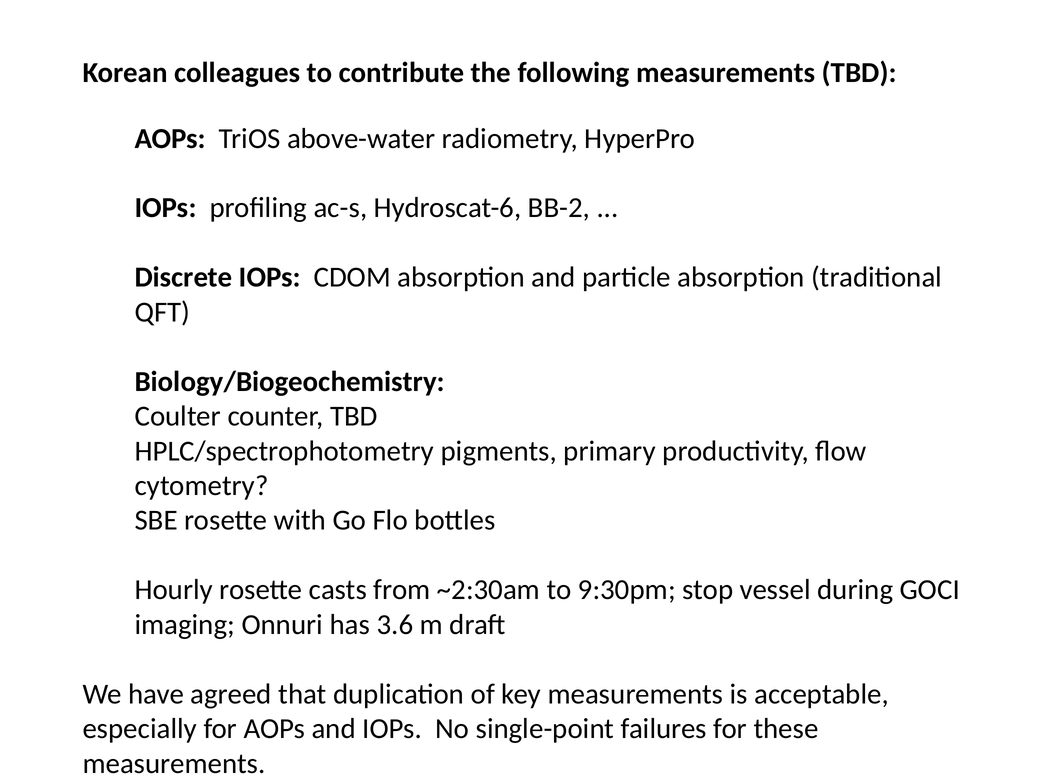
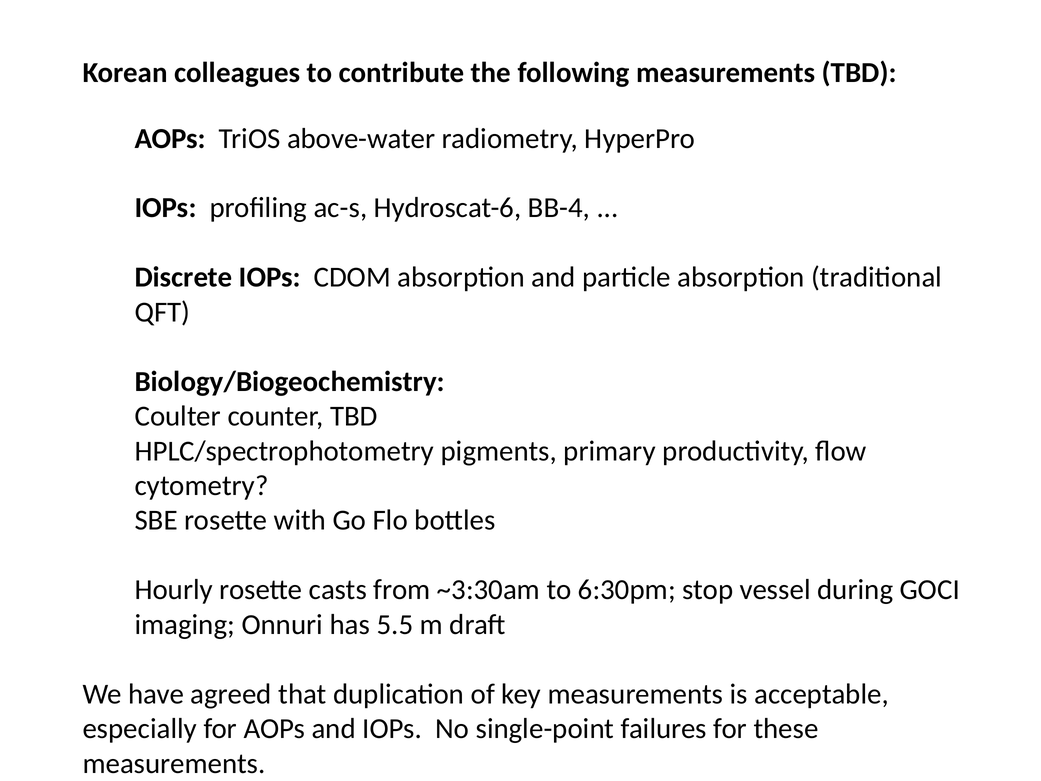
BB-2: BB-2 -> BB-4 (559, 208)
~2:30am: ~2:30am -> ~3:30am (489, 590)
9:30pm: 9:30pm -> 6:30pm (627, 590)
3.6: 3.6 -> 5.5 (395, 624)
